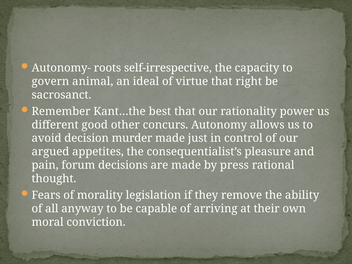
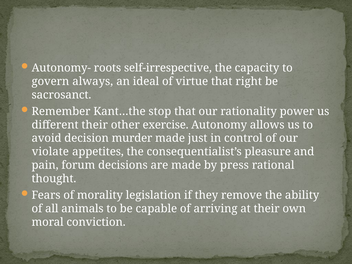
animal: animal -> always (93, 81)
best: best -> stop (160, 111)
different good: good -> their (95, 125)
concurs: concurs -> exercise (166, 125)
argued: argued -> violate (50, 152)
anyway: anyway -> animals (82, 209)
